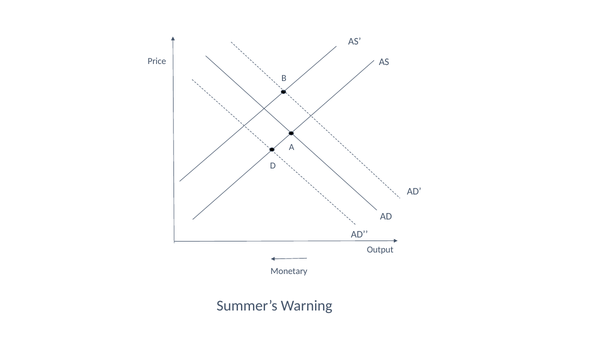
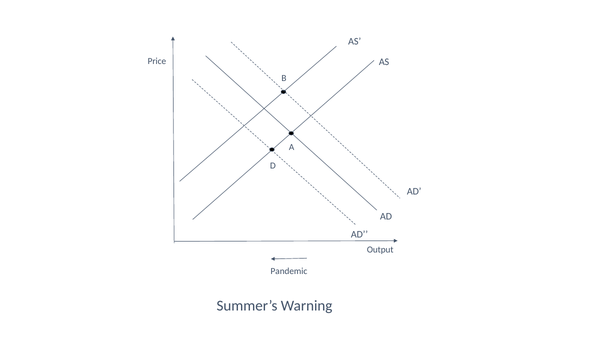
Monetary: Monetary -> Pandemic (289, 271)
